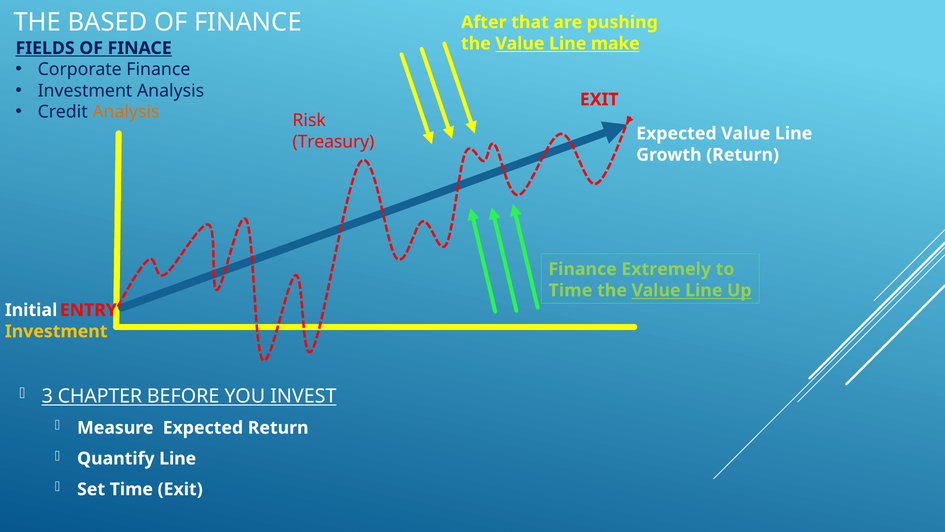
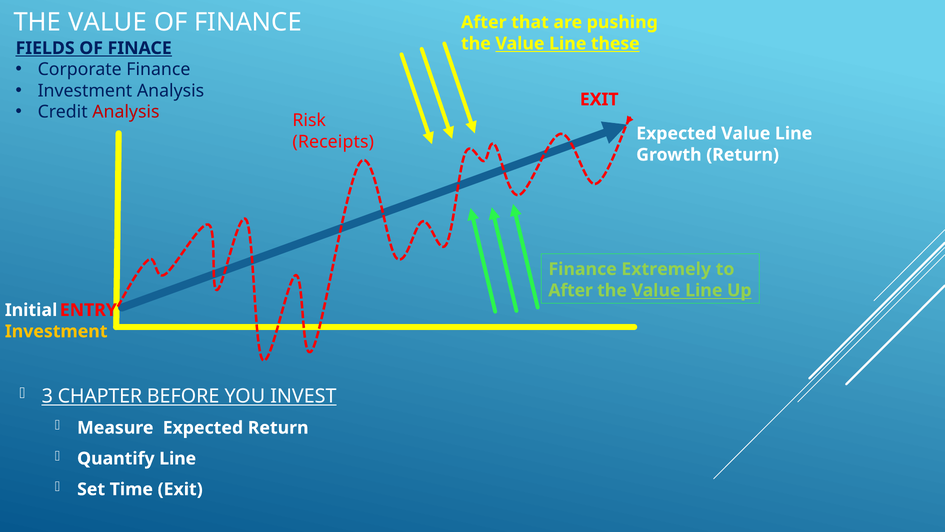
BASED: BASED -> VALUE (108, 22)
make: make -> these (615, 44)
Analysis colour: orange -> red (126, 112)
Treasury: Treasury -> Receipts (333, 142)
Time: Time -> After (571, 290)
